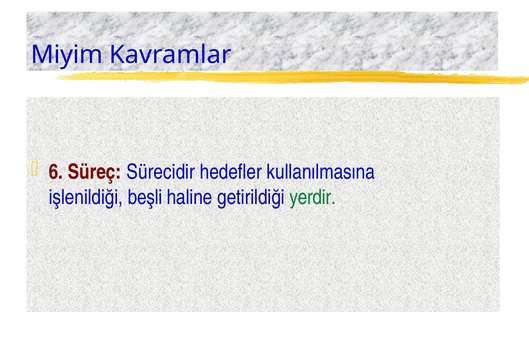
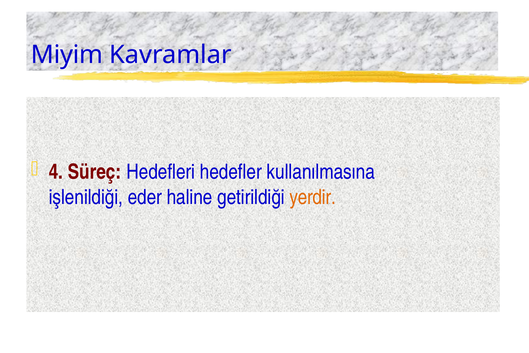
6: 6 -> 4 (56, 172)
Sürecidir: Sürecidir -> Hedefleri (161, 172)
beşli: beşli -> eder (145, 197)
yerdir colour: green -> orange (313, 197)
